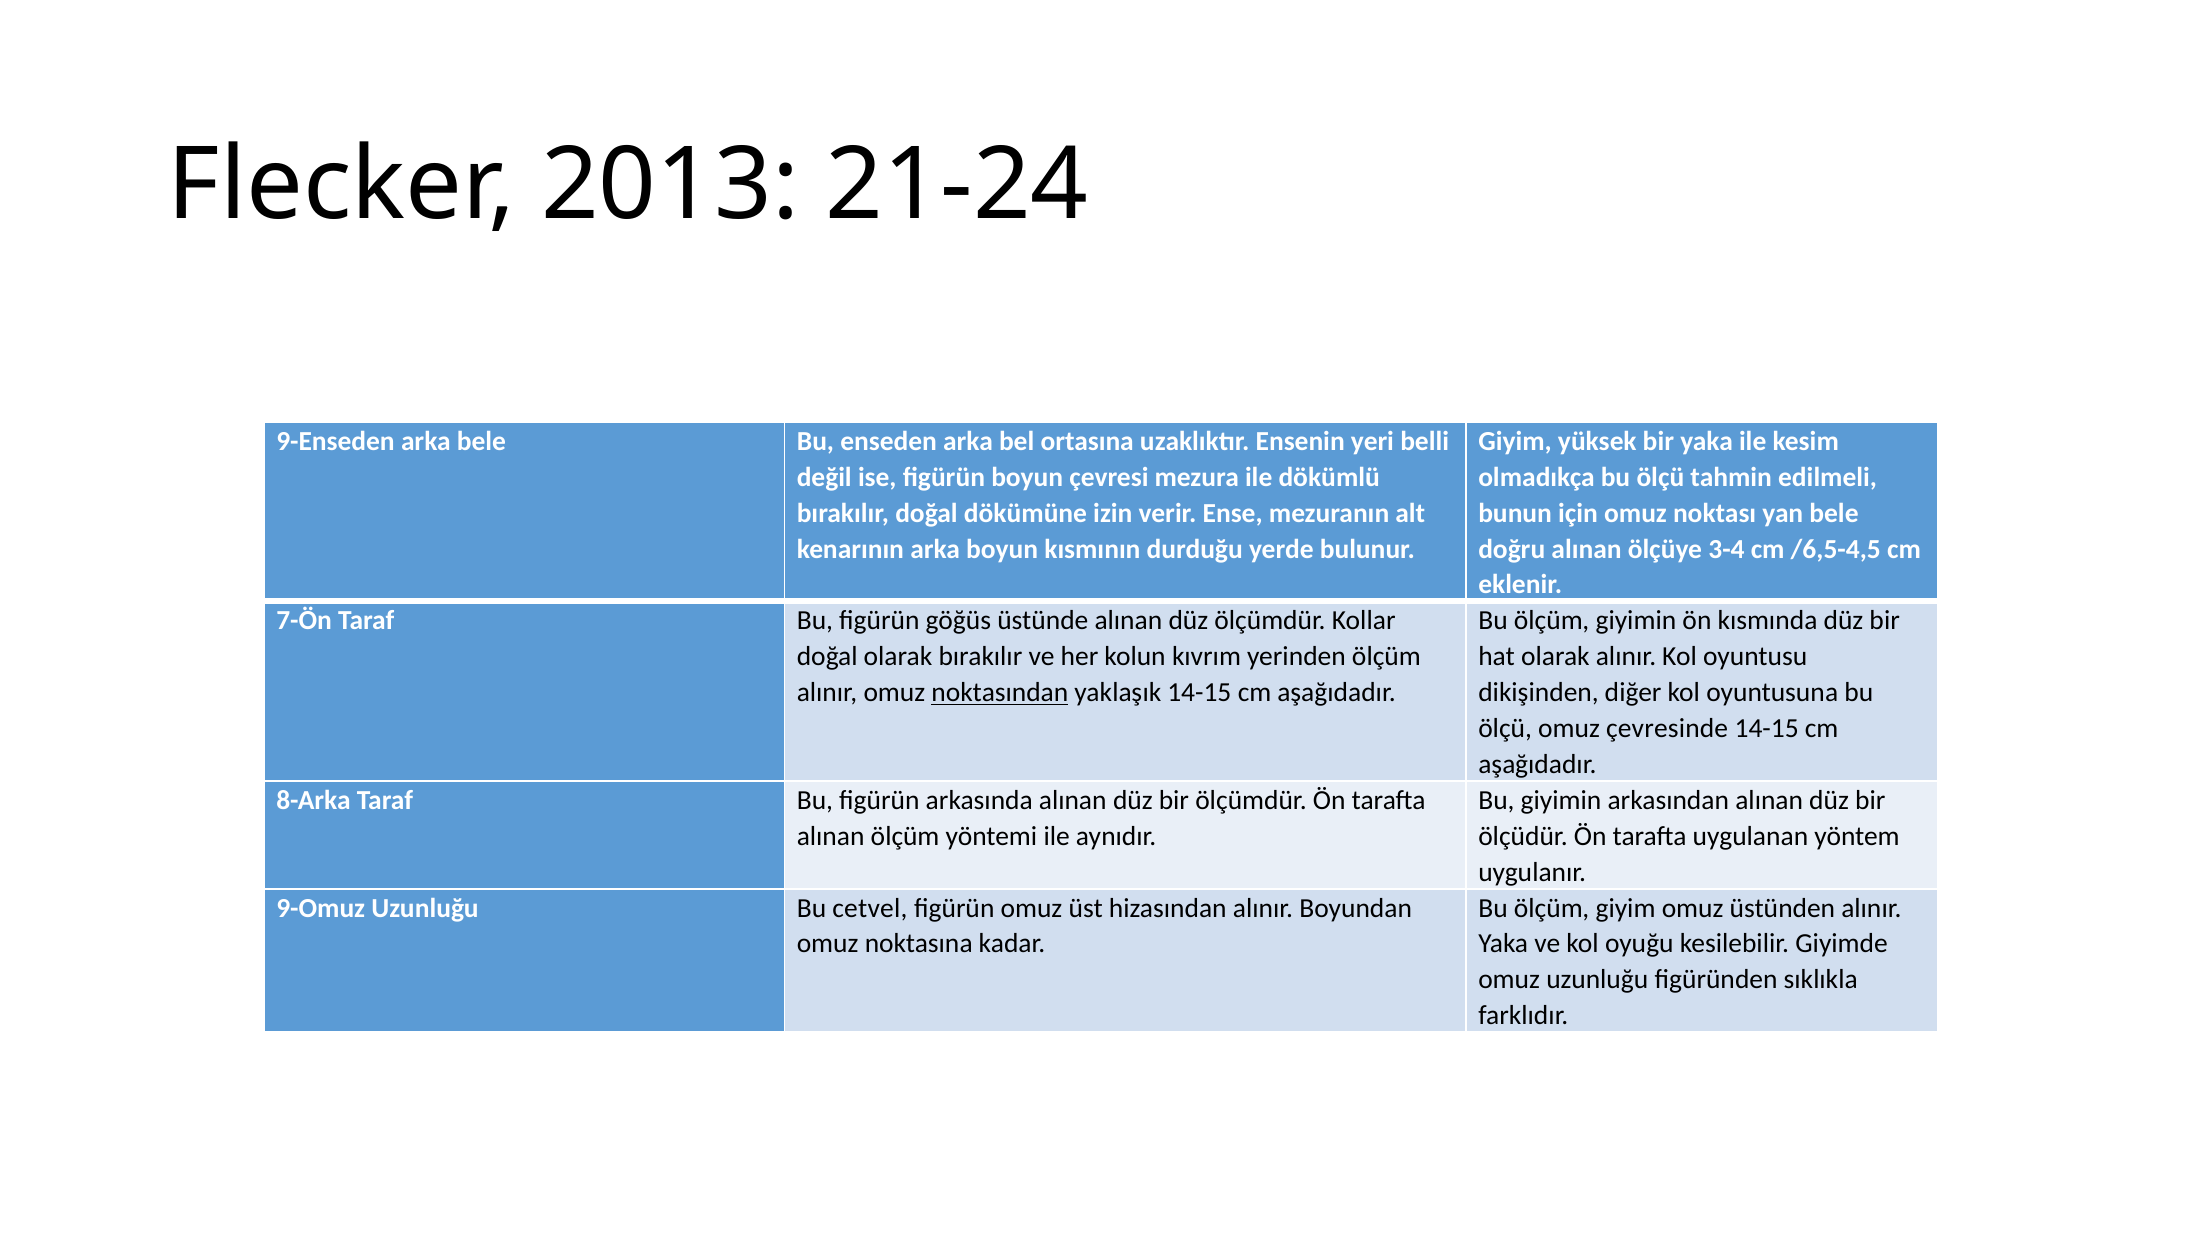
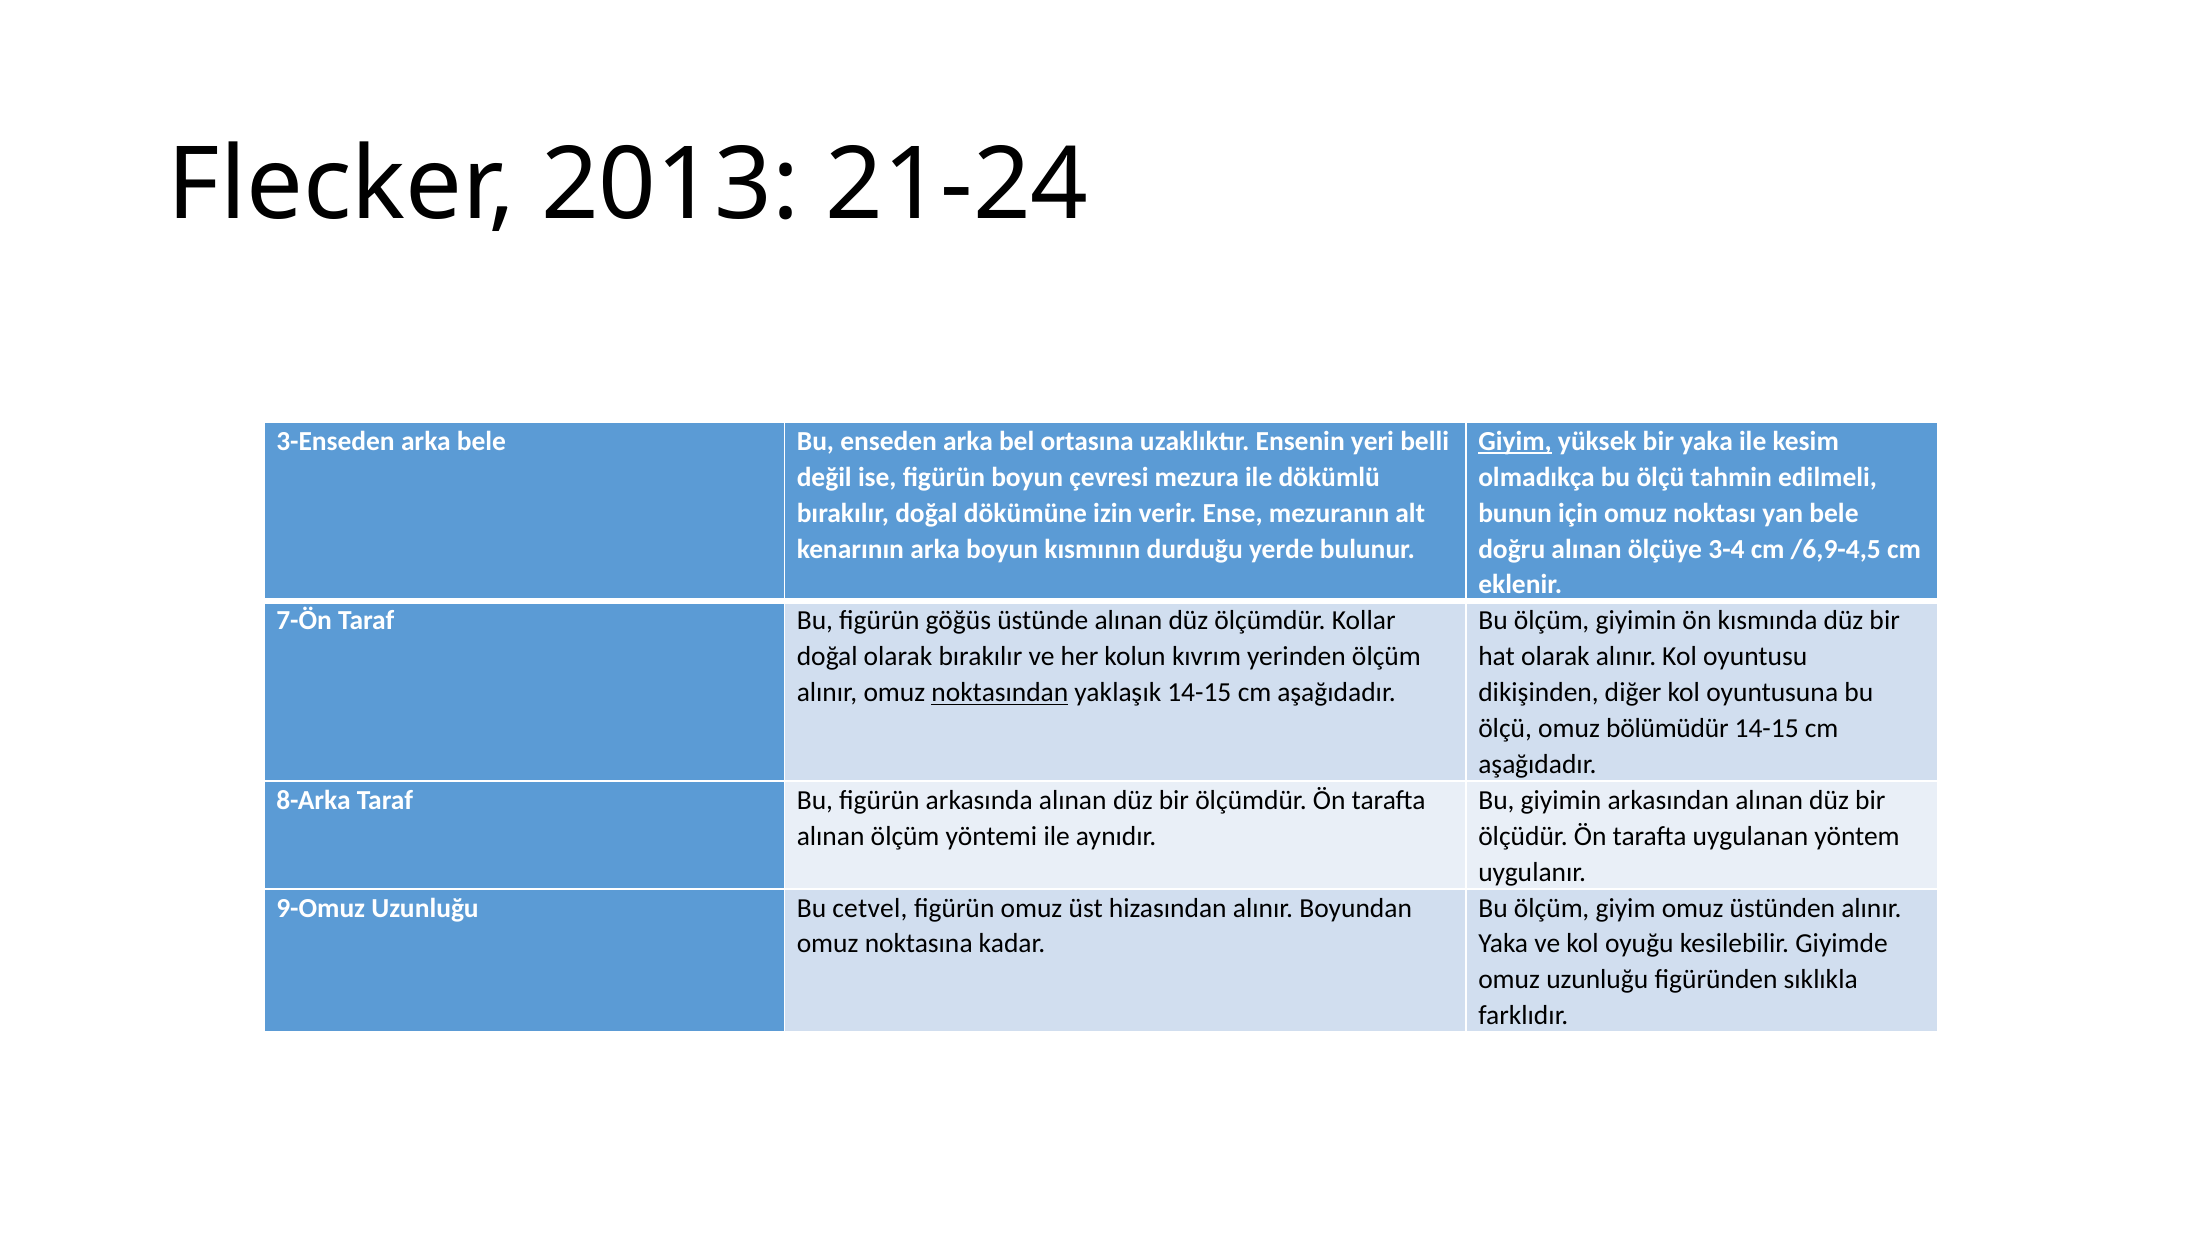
9-Enseden: 9-Enseden -> 3-Enseden (336, 442)
Giyim underline: none -> present (1515, 442)
/6,5-4,5: /6,5-4,5 -> /6,9-4,5 (1836, 549)
çevresinde: çevresinde -> bölümüdür (1667, 729)
